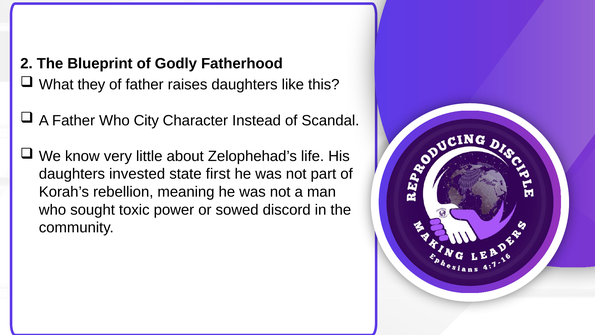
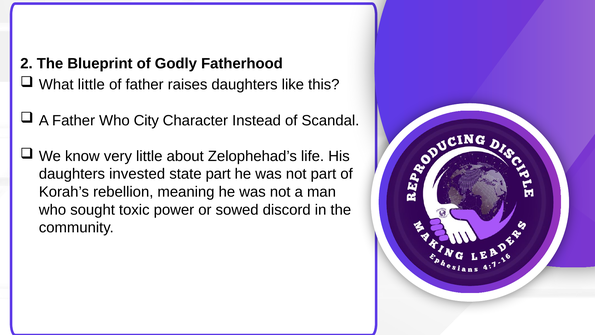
What they: they -> little (91, 85)
state first: first -> part (218, 174)
